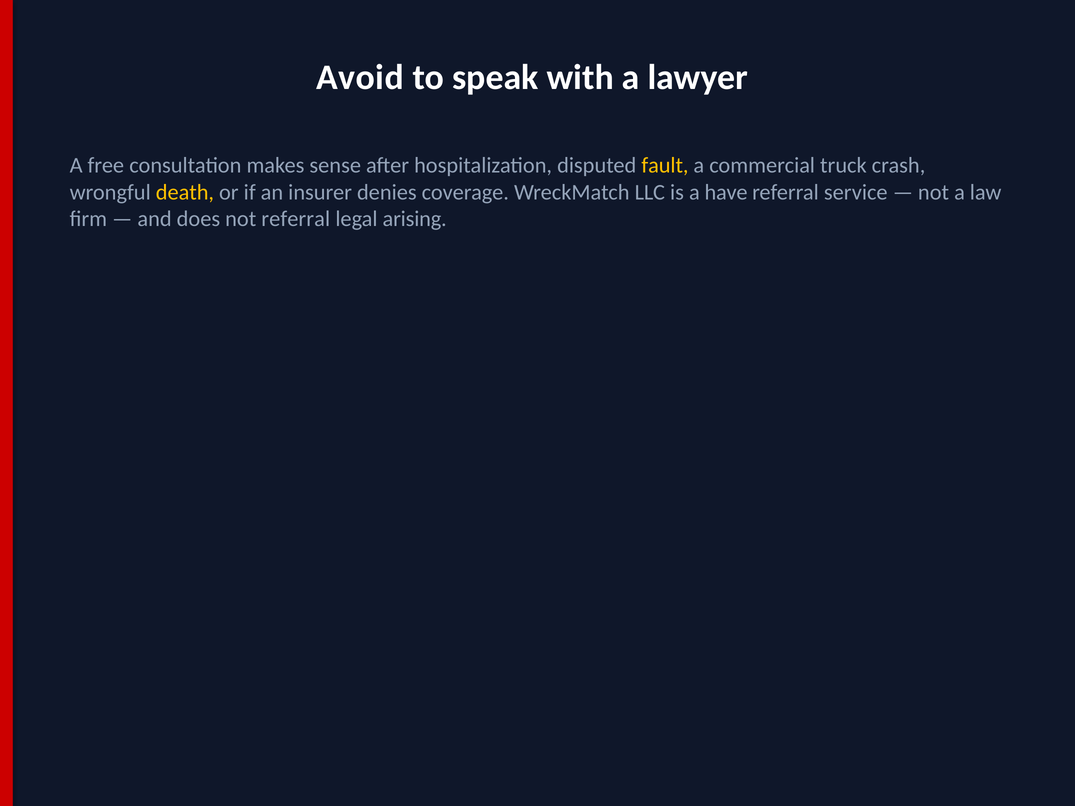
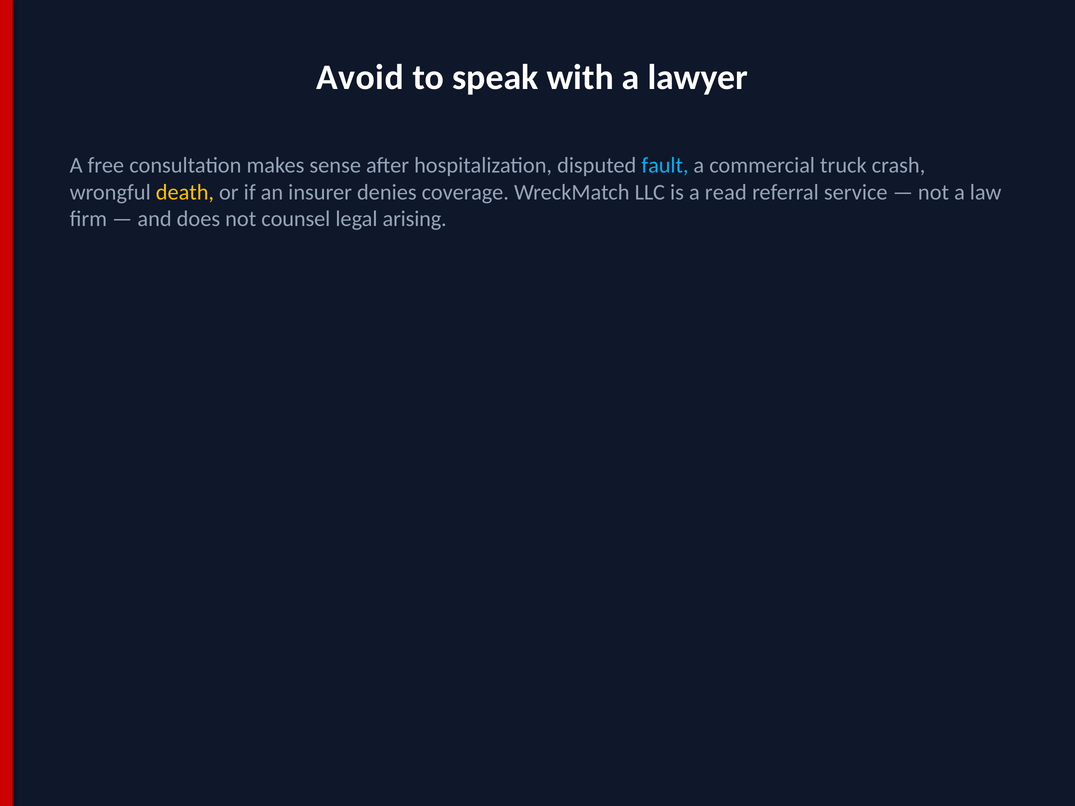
fault colour: yellow -> light blue (665, 165)
have: have -> read (726, 192)
not referral: referral -> counsel (296, 219)
